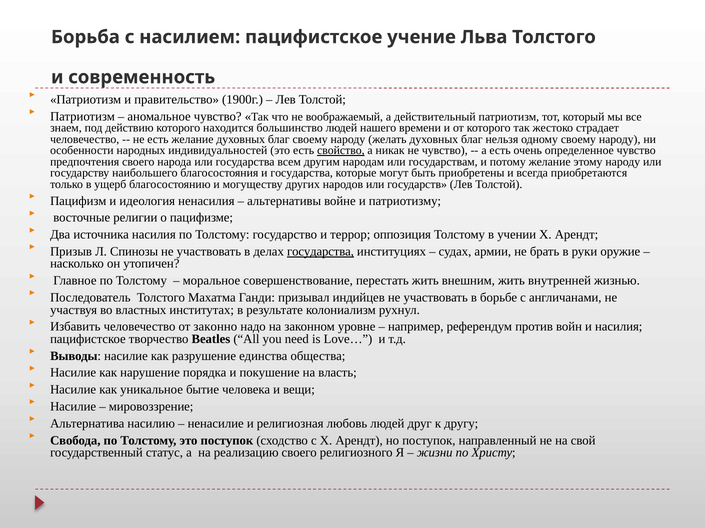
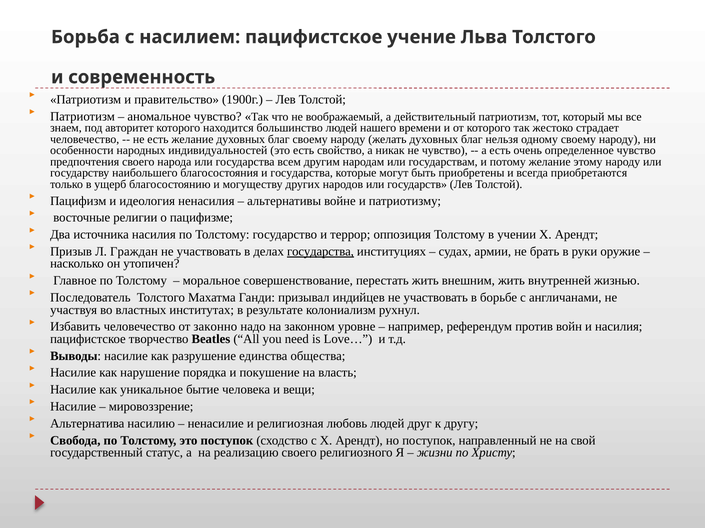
действию: действию -> авторитет (129, 128)
свойство underline: present -> none (341, 151)
Спинозы: Спинозы -> Граждан (134, 252)
